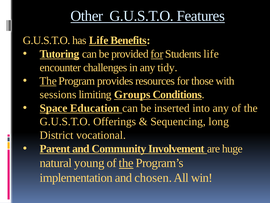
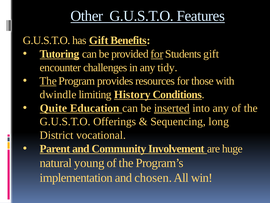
has Life: Life -> Gift (99, 40)
Students life: life -> gift (211, 54)
sessions: sessions -> dwindle (58, 94)
Groups: Groups -> History (132, 94)
Space: Space -> Quite (53, 108)
inserted underline: none -> present (172, 108)
the underline: present -> none (126, 163)
